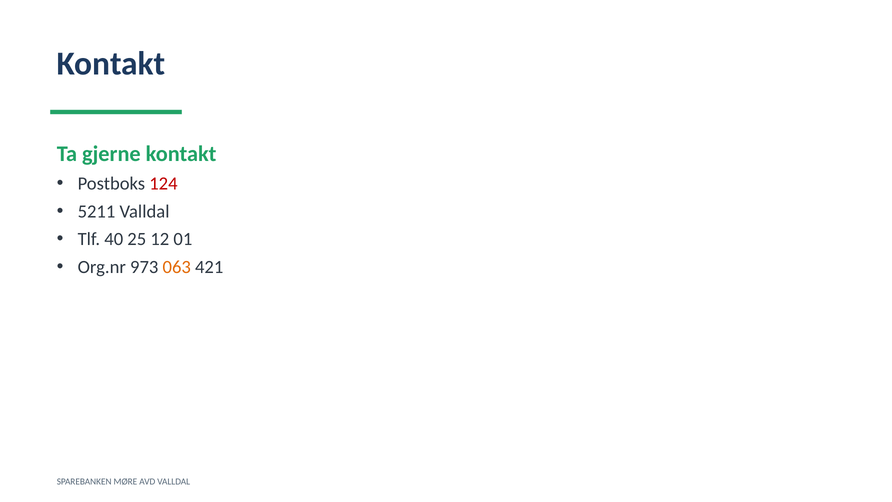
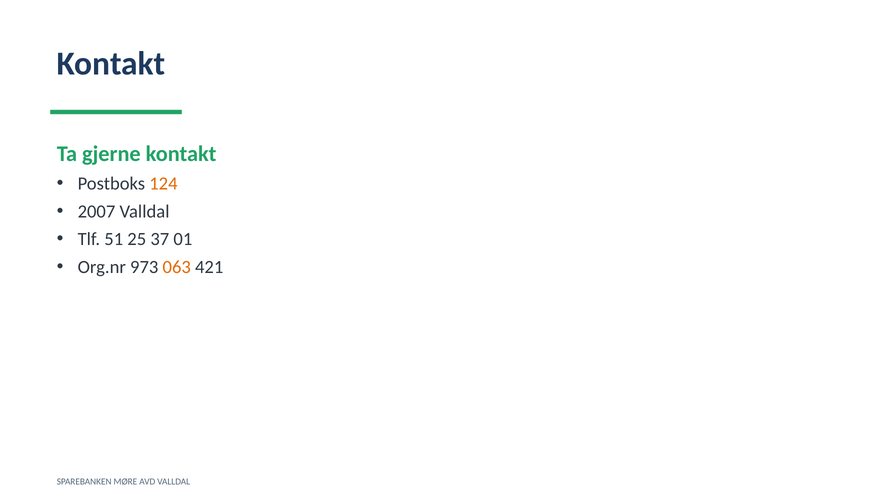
124 colour: red -> orange (163, 183)
5211: 5211 -> 2007 (96, 211)
40: 40 -> 51 (114, 239)
12: 12 -> 37 (160, 239)
